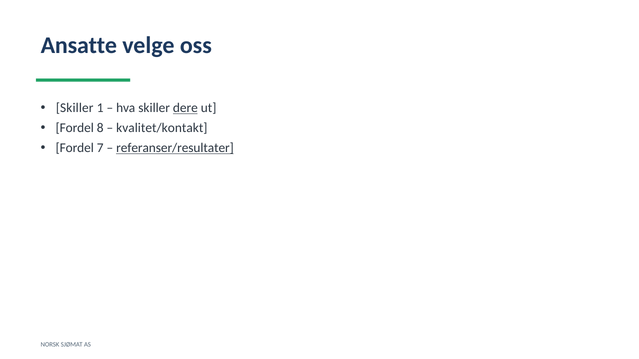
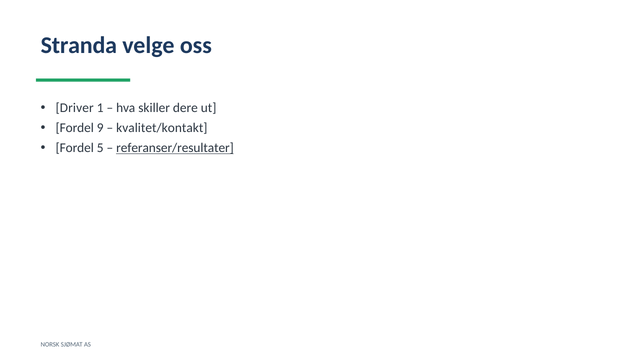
Ansatte: Ansatte -> Stranda (79, 46)
Skiller: Skiller -> Driver (75, 108)
dere underline: present -> none (185, 108)
8: 8 -> 9 (100, 128)
7: 7 -> 5 (100, 148)
